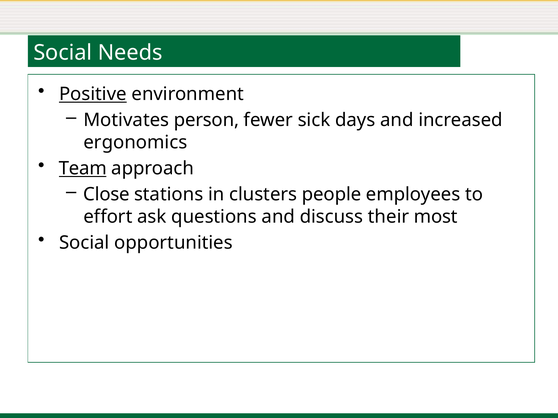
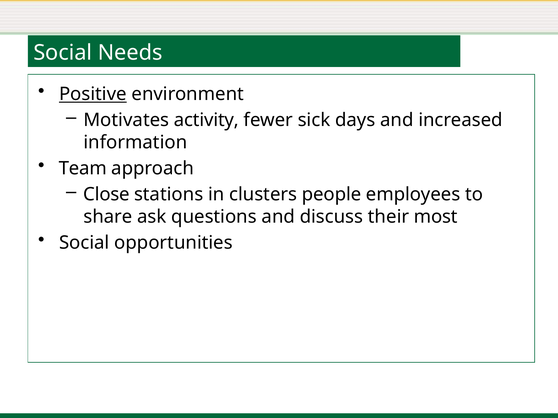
person: person -> activity (206, 120)
ergonomics: ergonomics -> information (135, 143)
Team underline: present -> none (83, 169)
effort: effort -> share (108, 217)
